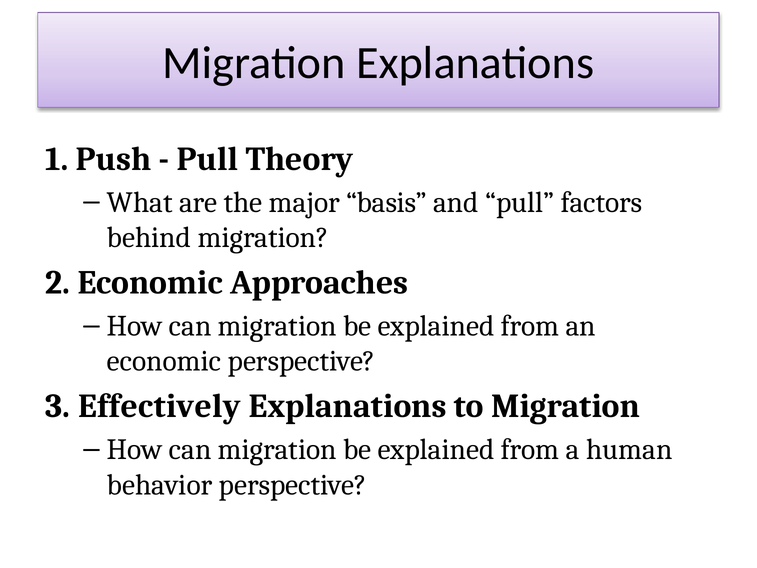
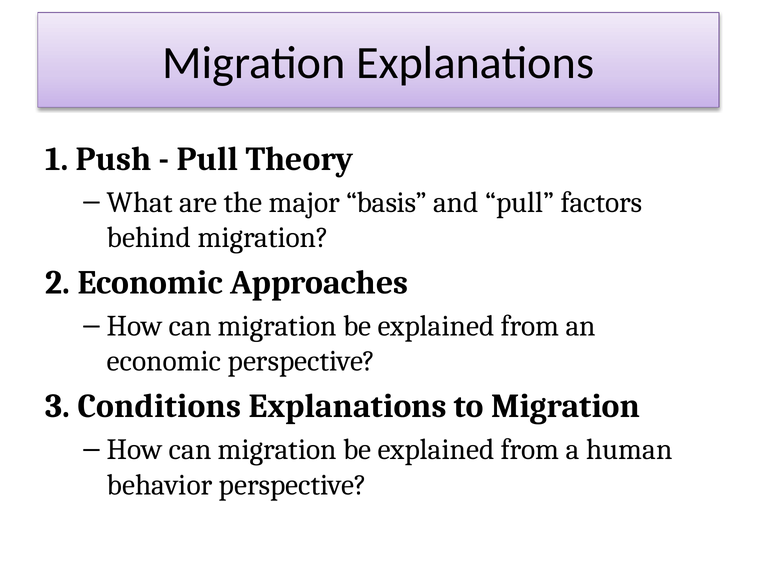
Effectively: Effectively -> Conditions (159, 406)
